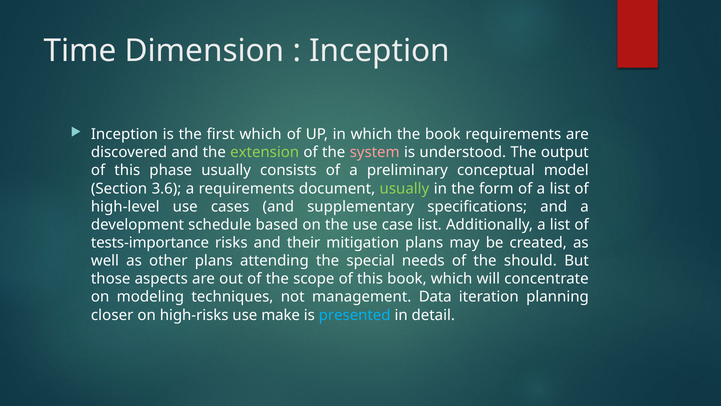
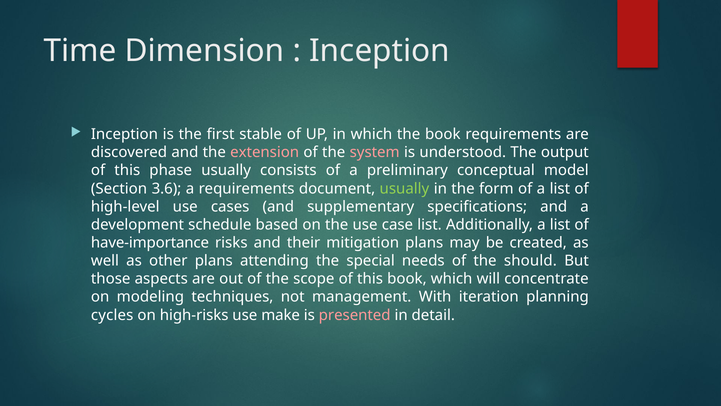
first which: which -> stable (261, 134)
extension colour: light green -> pink (265, 152)
tests-importance: tests-importance -> have-importance (150, 243)
Data: Data -> With (435, 297)
closer: closer -> cycles (112, 315)
presented colour: light blue -> pink (355, 315)
